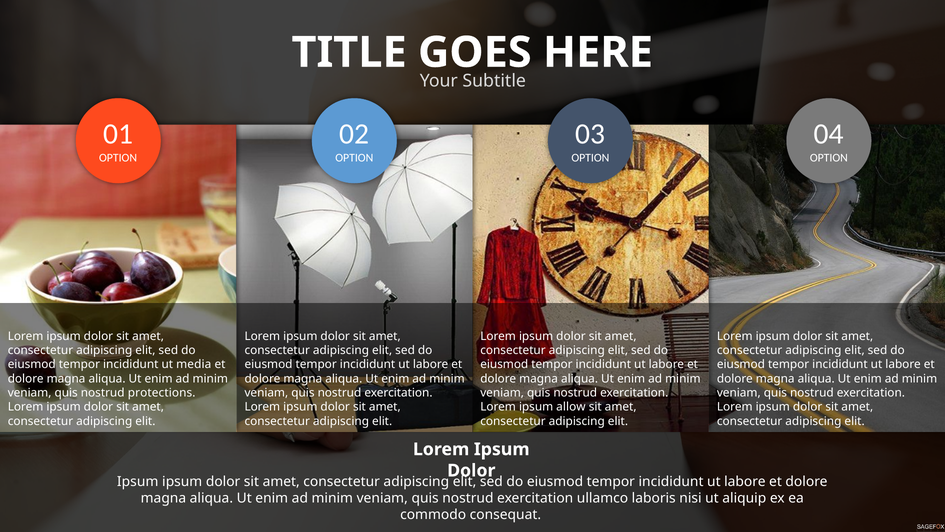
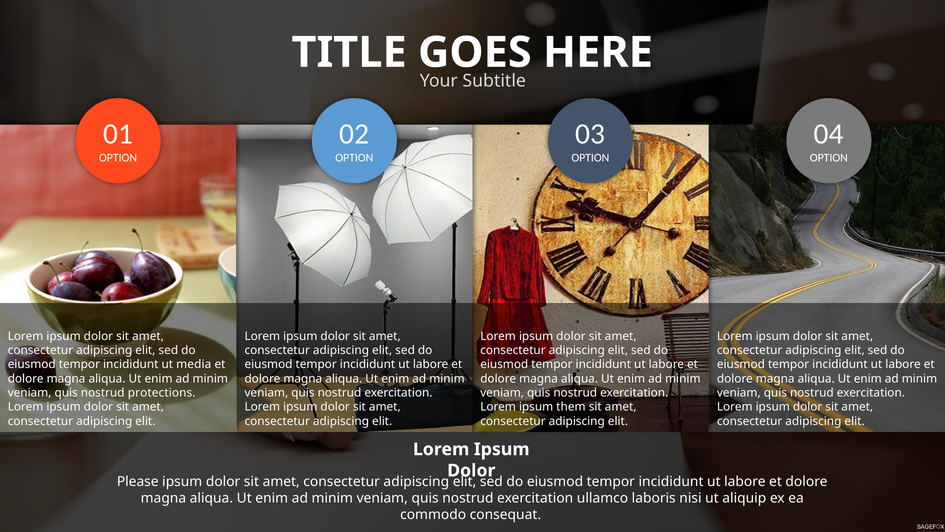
allow: allow -> them (571, 407)
Ipsum: Ipsum -> Please (138, 481)
